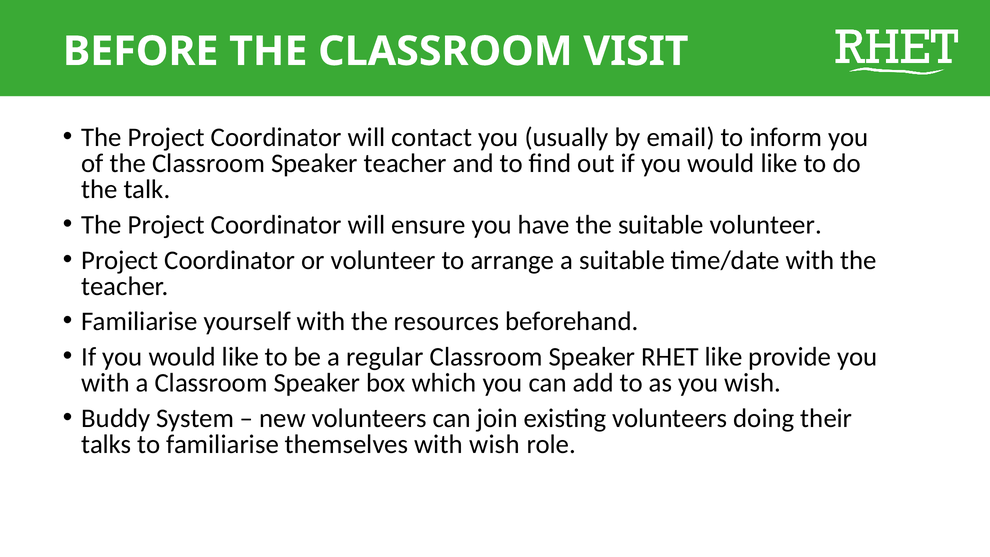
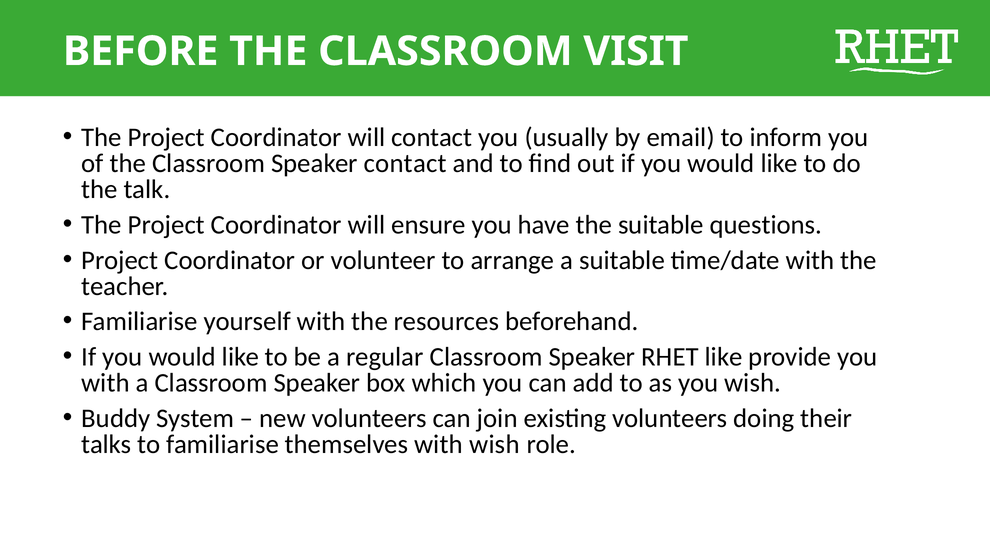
Speaker teacher: teacher -> contact (405, 164)
suitable volunteer: volunteer -> questions (766, 225)
